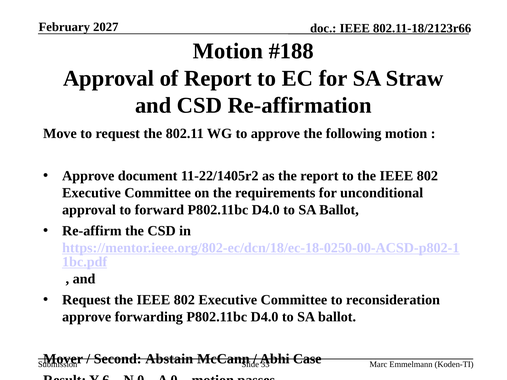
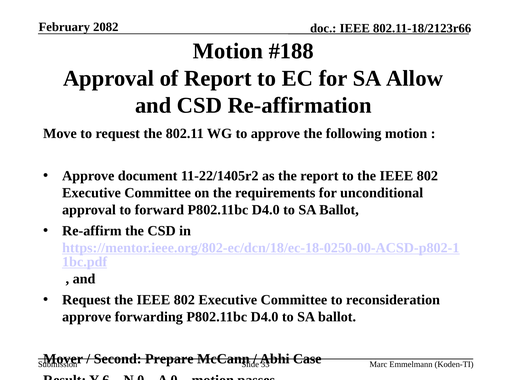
2027: 2027 -> 2082 (106, 27)
Straw: Straw -> Allow (415, 78)
Abstain: Abstain -> Prepare (169, 359)
